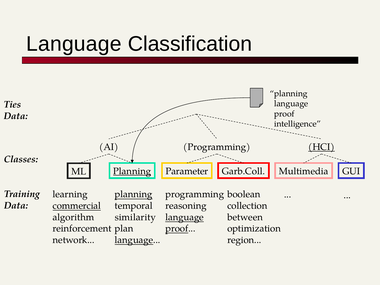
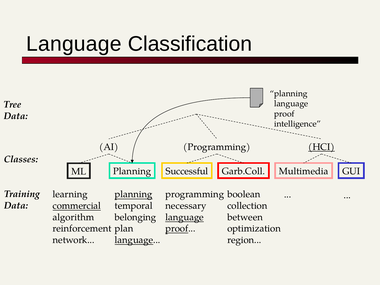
Ties: Ties -> Tree (13, 105)
Parameter: Parameter -> Successful (187, 171)
Planning underline: present -> none (132, 171)
reasoning: reasoning -> necessary (186, 206)
similarity: similarity -> belonging (135, 217)
